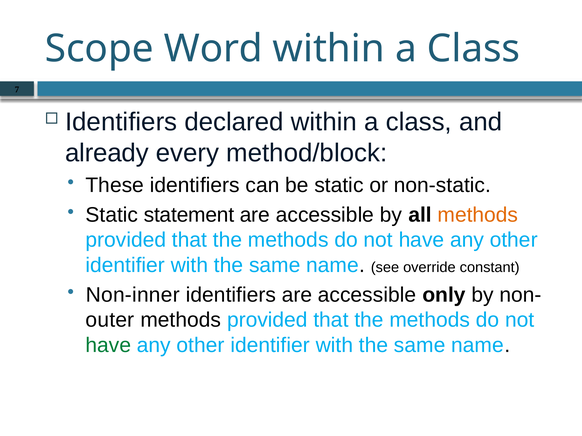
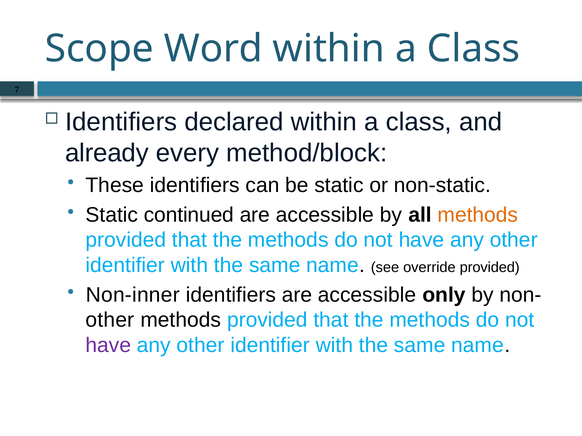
statement: statement -> continued (189, 215)
override constant: constant -> provided (490, 268)
outer: outer -> other (110, 320)
have colour: green -> purple (108, 345)
